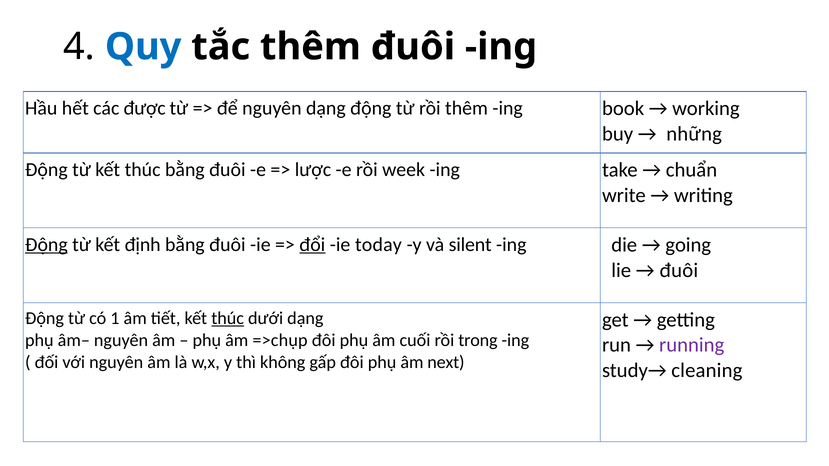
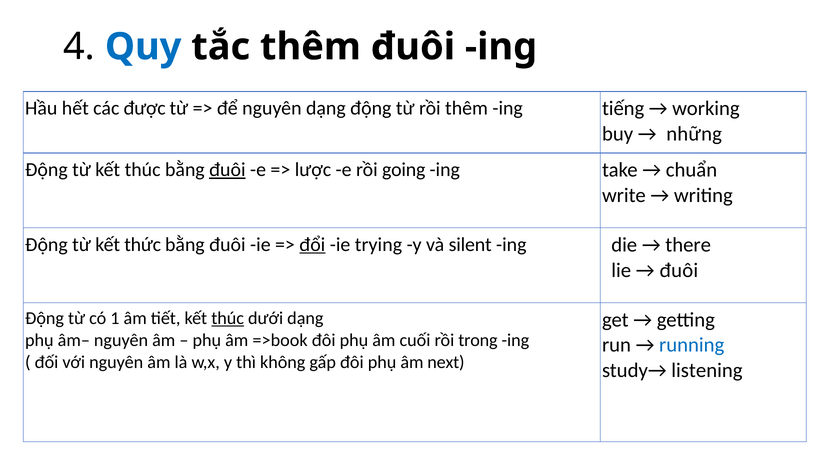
book: book -> tiếng (623, 109)
đuôi underline: none -> present (227, 170)
week: week -> going (404, 170)
Động underline: present -> none (46, 245)
định: định -> thức (143, 245)
today: today -> trying (378, 245)
going: going -> there (688, 245)
=>chụp: =>chụp -> =>book (280, 341)
running colour: purple -> blue (692, 345)
cleaning: cleaning -> listening (707, 370)
